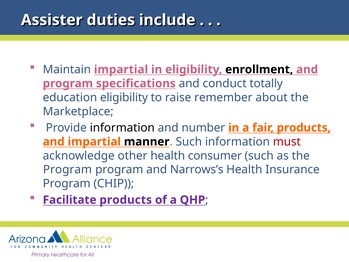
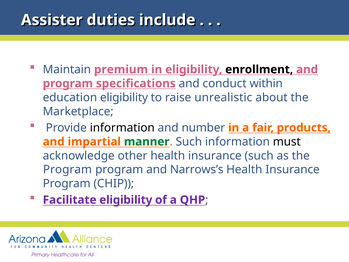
Maintain impartial: impartial -> premium (121, 69)
totally: totally -> within (266, 83)
remember: remember -> unrealistic (223, 97)
manner colour: black -> green (147, 142)
must colour: red -> black (287, 142)
other health consumer: consumer -> insurance (215, 156)
Facilitate products: products -> eligibility (126, 200)
